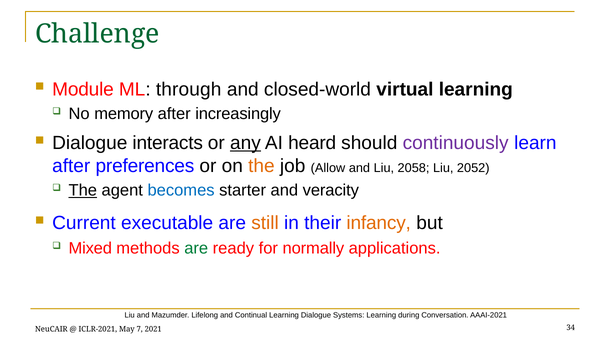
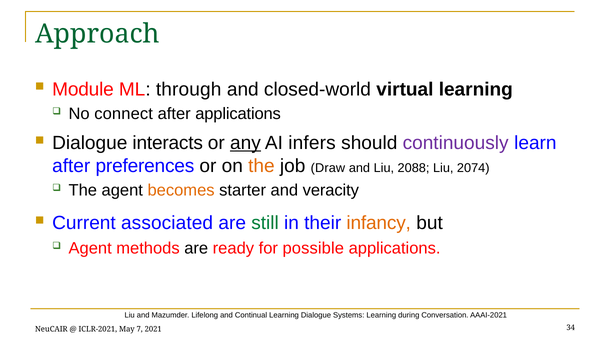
Challenge: Challenge -> Approach (97, 34)
memory: memory -> connect (124, 114)
after increasingly: increasingly -> applications (238, 114)
heard: heard -> infers (312, 143)
Allow: Allow -> Draw (328, 168)
2058: 2058 -> 2088 (414, 168)
2052: 2052 -> 2074 (473, 168)
The underline: present -> none (83, 190)
becomes colour: blue -> orange (181, 190)
executable: executable -> associated (167, 223)
still colour: orange -> green (265, 223)
Mixed: Mixed -> Agent (90, 248)
are colour: green -> black (196, 248)
normally: normally -> possible (313, 248)
